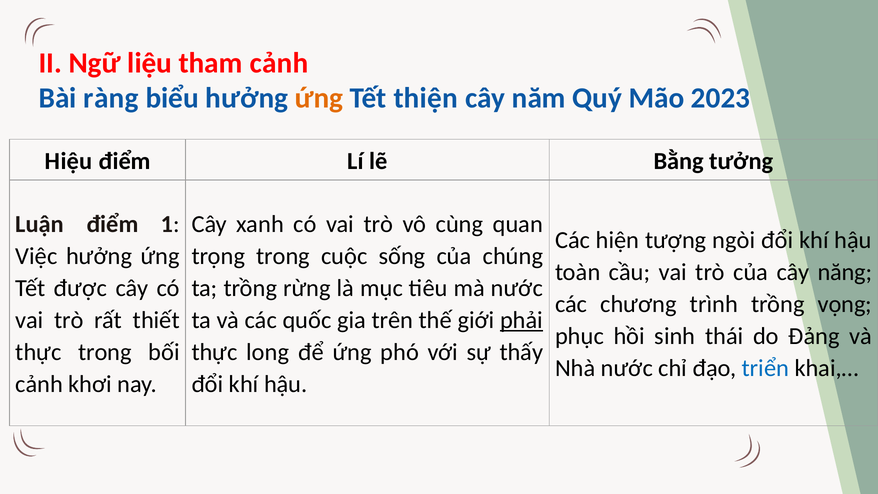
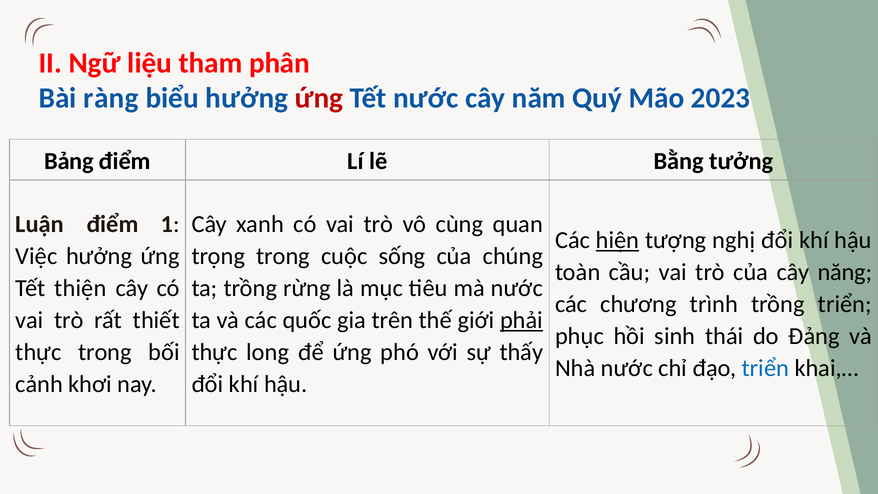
tham cảnh: cảnh -> phân (279, 63)
ứng colour: orange -> red (319, 98)
Tết thiện: thiện -> nước (426, 98)
Hiệu: Hiệu -> Bảng (69, 161)
hiện underline: none -> present (618, 240)
ngòi: ngòi -> nghị (734, 240)
được: được -> thiện (80, 288)
trồng vọng: vọng -> triển (845, 304)
